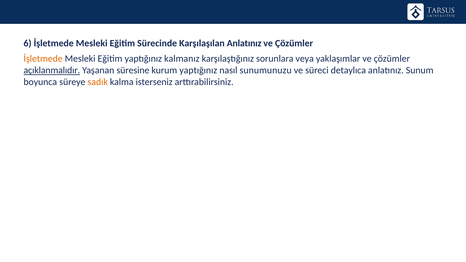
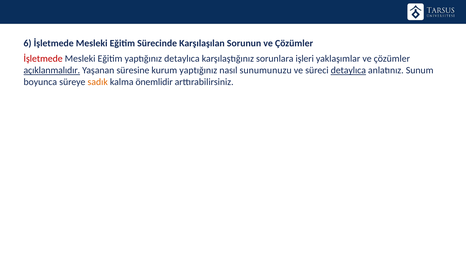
Karşılaşılan Anlatınız: Anlatınız -> Sorunun (244, 43)
İşletmede colour: orange -> red (43, 59)
yaptığınız kalmanız: kalmanız -> detaylıca (182, 59)
veya: veya -> işleri (305, 59)
detaylıca underline: none -> present (348, 70)
isterseniz: isterseniz -> önemlidir (154, 82)
